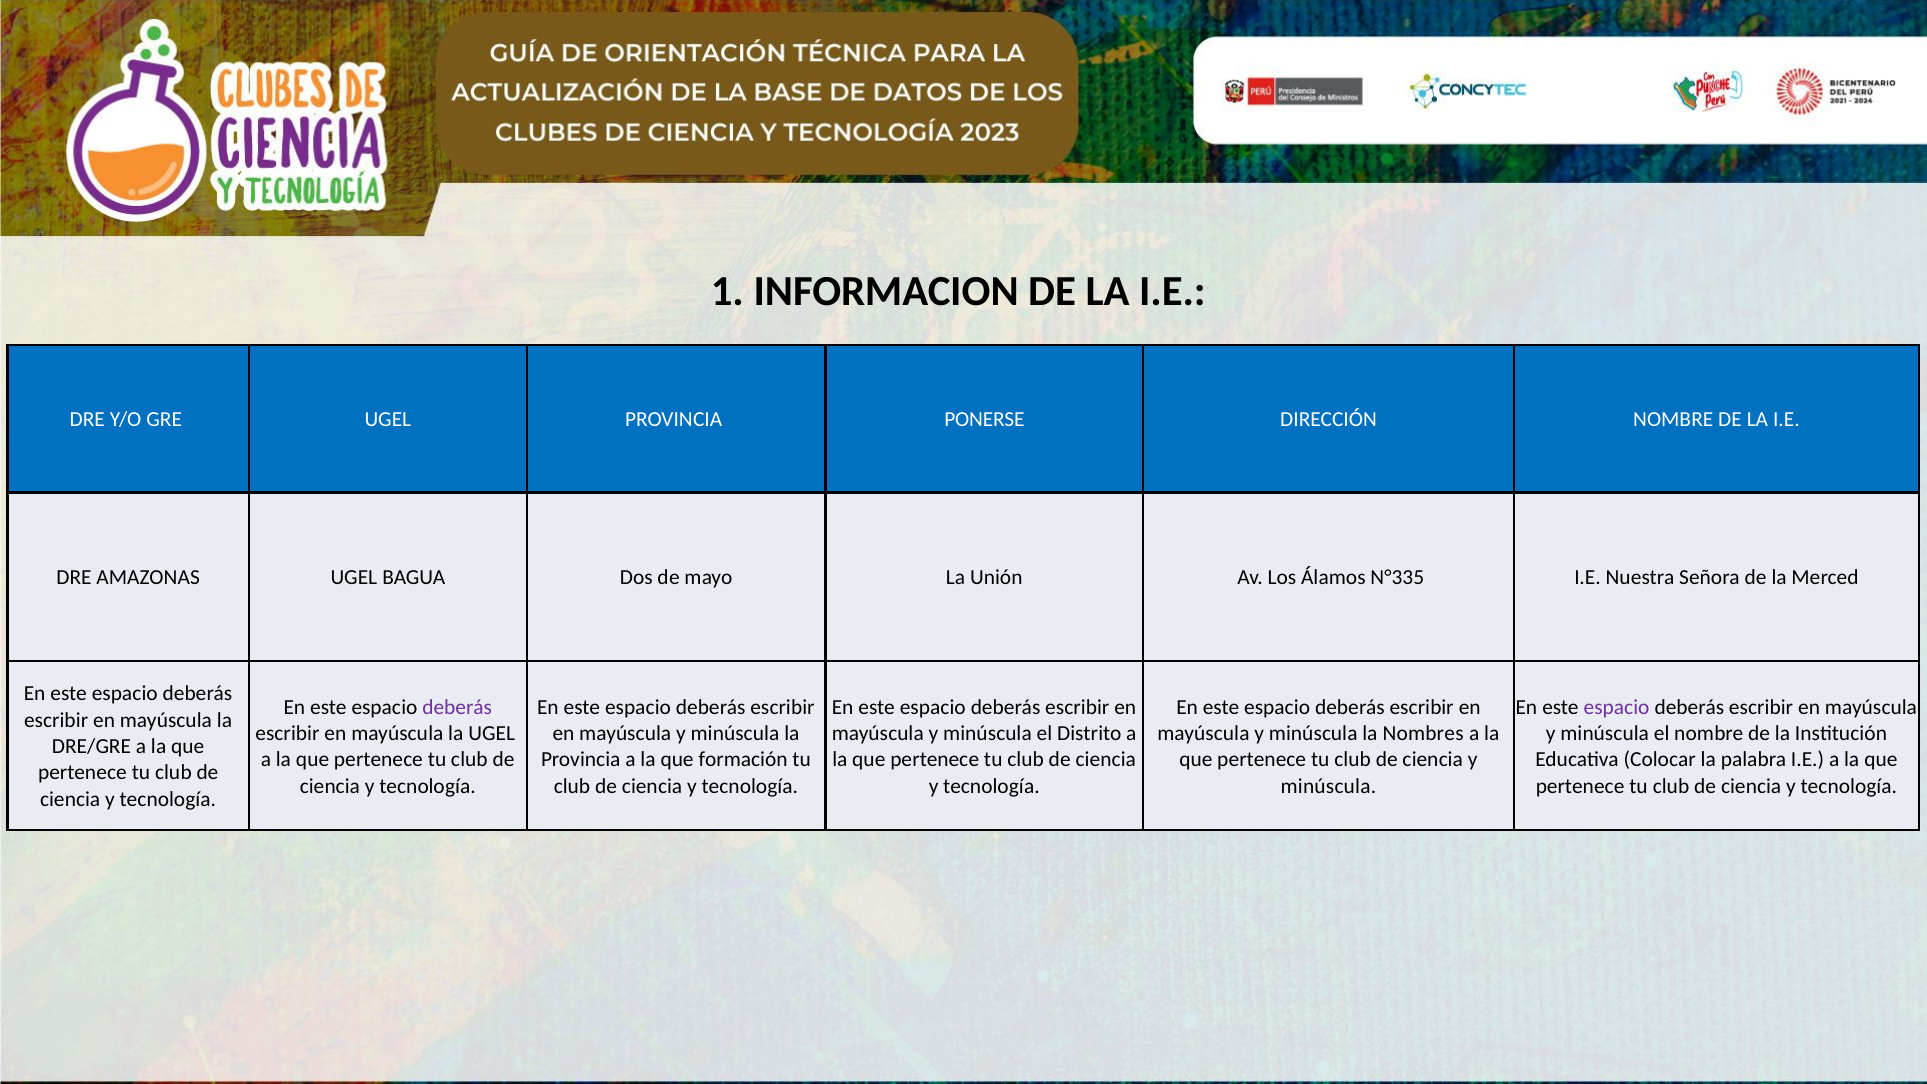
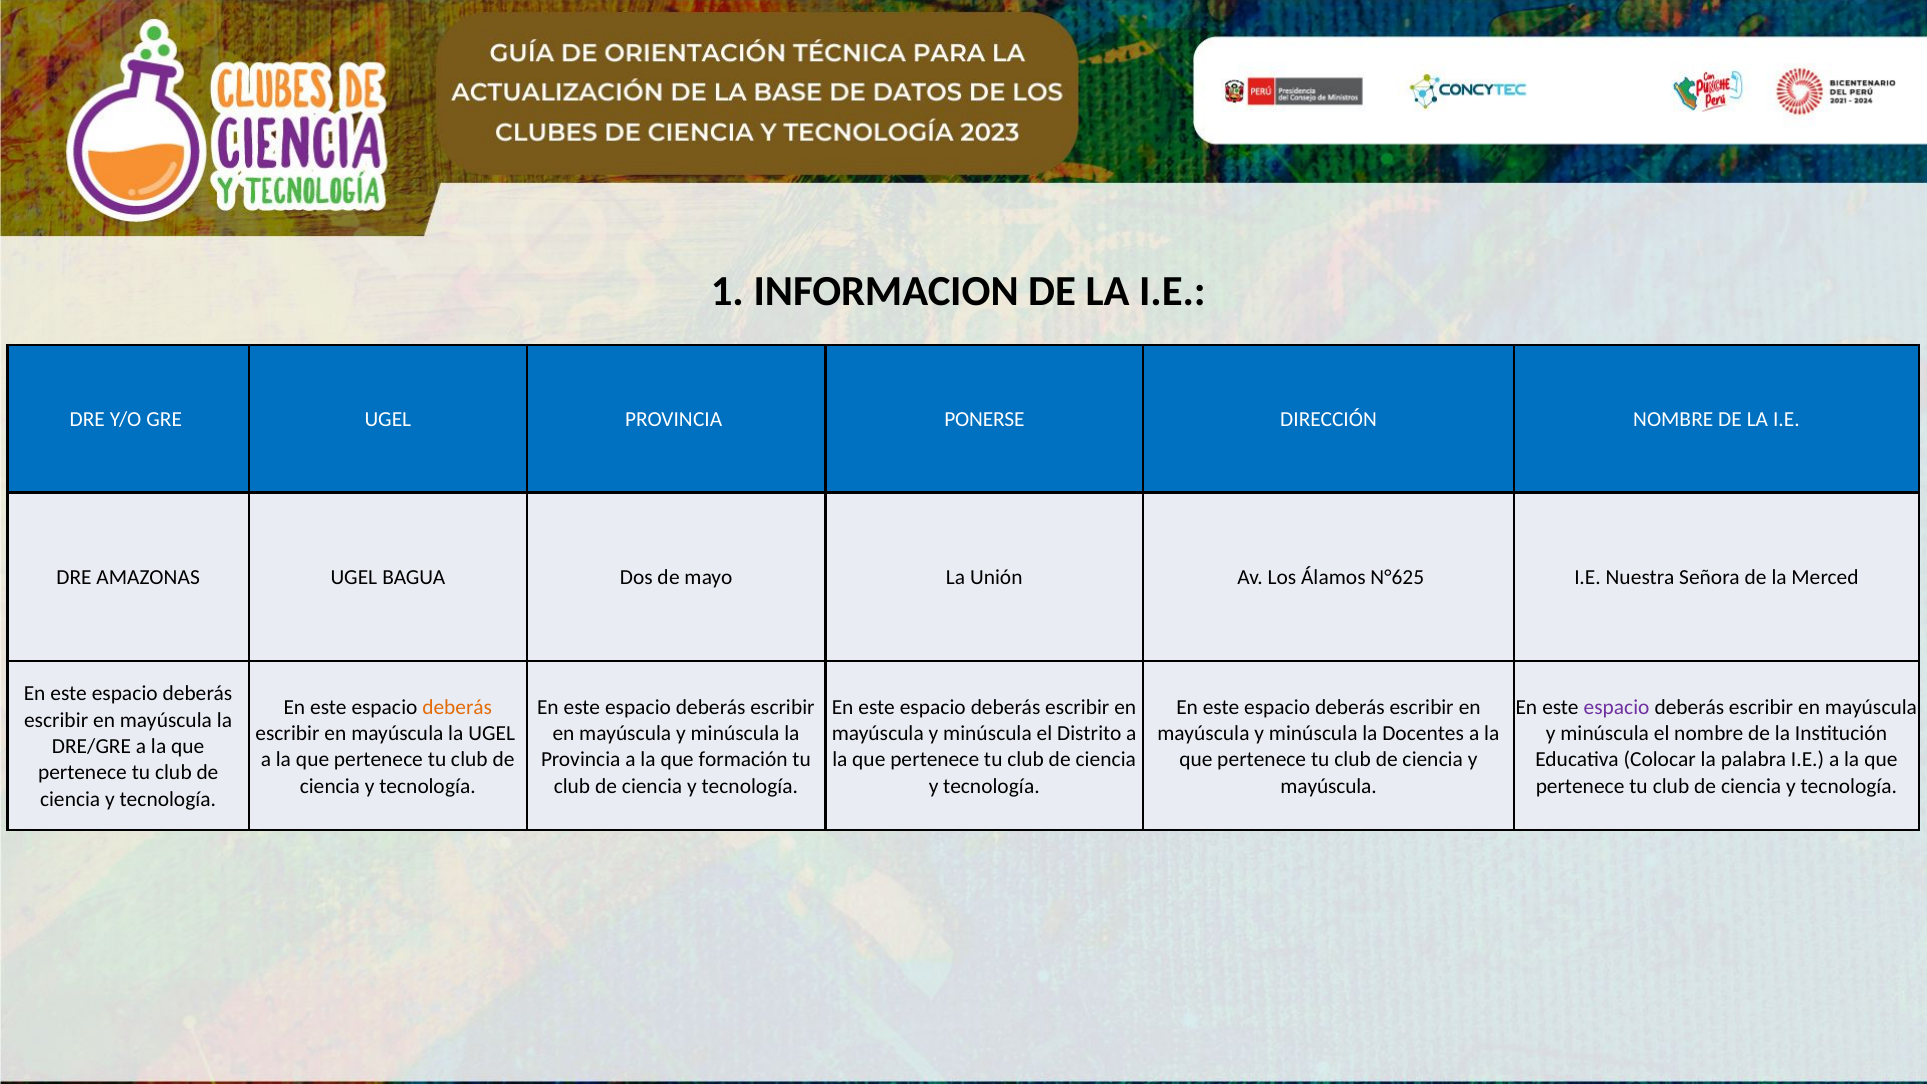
N°335: N°335 -> N°625 (1397, 578)
deberás colour: purple -> orange (457, 707)
Nombres: Nombres -> Docentes (1423, 733)
minúscula: minúscula -> mayúscula (1329, 786)
